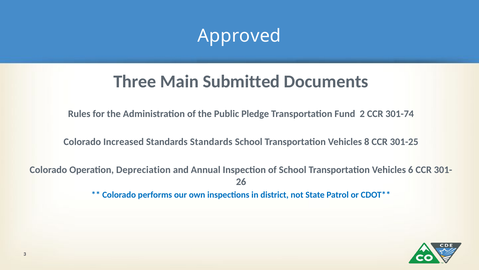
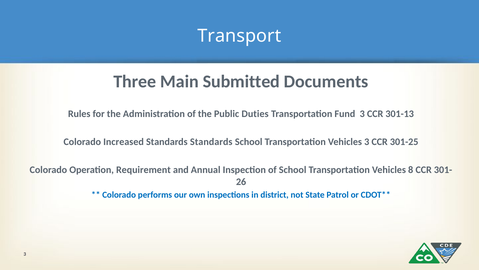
Approved: Approved -> Transport (239, 36)
Pledge: Pledge -> Duties (255, 114)
Fund 2: 2 -> 3 (362, 114)
301-74: 301-74 -> 301-13 (400, 114)
Vehicles 8: 8 -> 3 (367, 141)
Depreciation: Depreciation -> Requirement (143, 169)
6: 6 -> 8 (411, 169)
